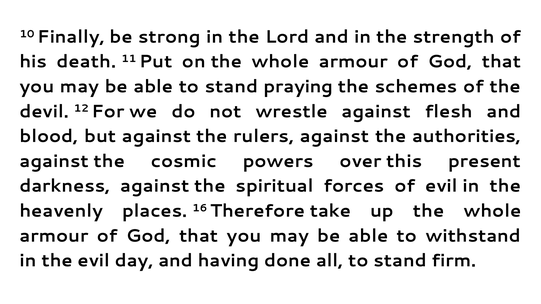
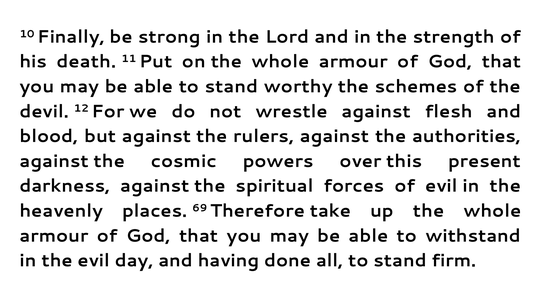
praying: praying -> worthy (298, 87)
16: 16 -> 69 (200, 208)
